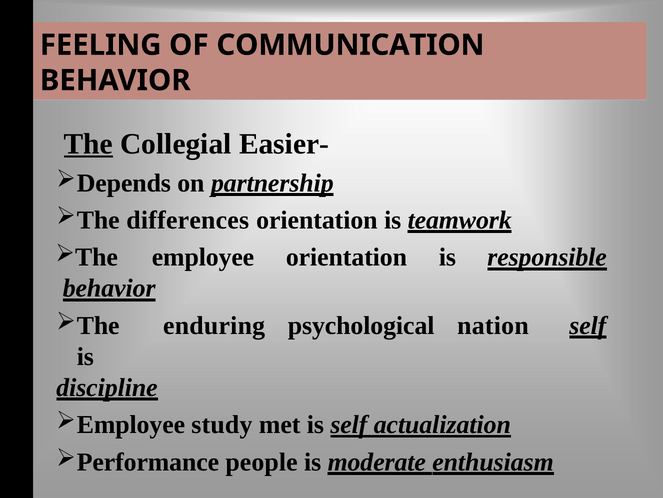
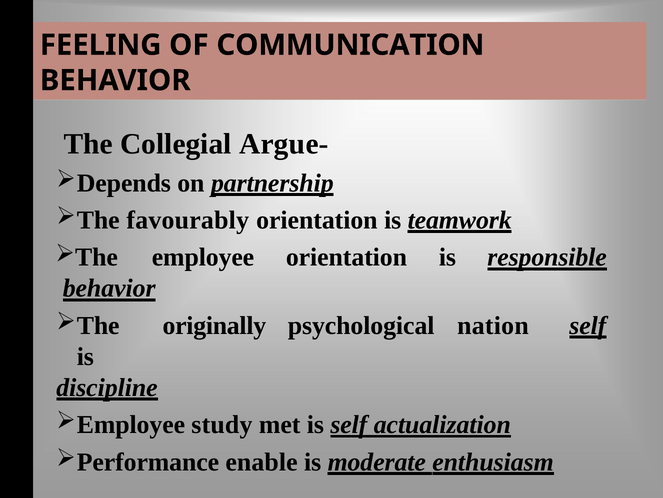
The underline: present -> none (88, 144)
Easier-: Easier- -> Argue- (284, 144)
differences: differences -> favourably (188, 220)
enduring: enduring -> originally (214, 325)
people: people -> enable (261, 461)
